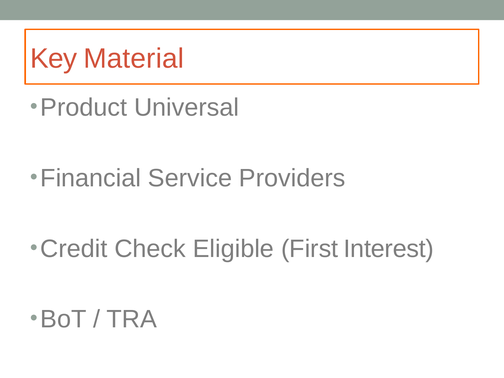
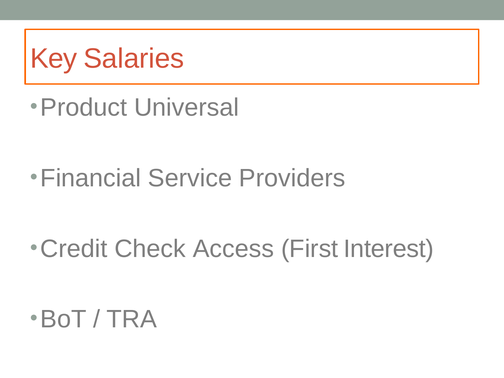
Material: Material -> Salaries (134, 59)
Eligible: Eligible -> Access (233, 249)
